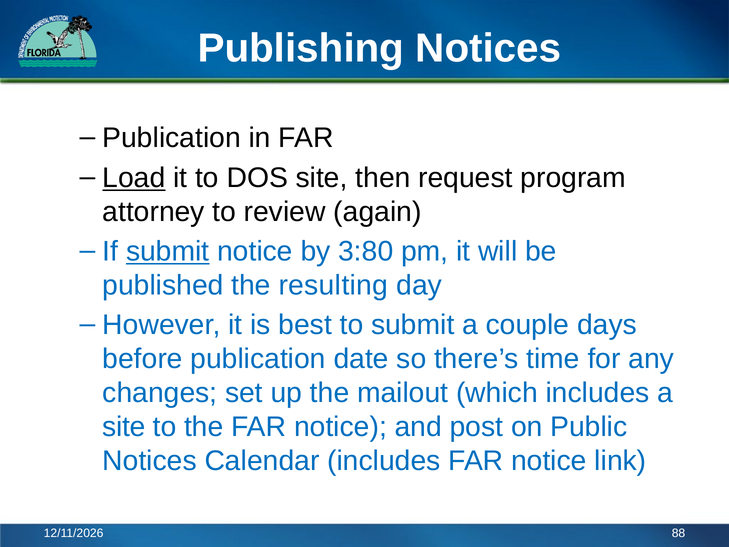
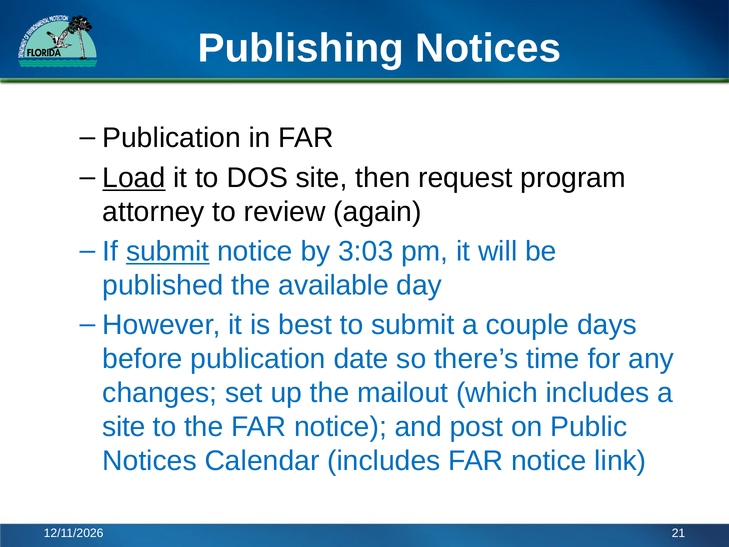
3:80: 3:80 -> 3:03 (366, 251)
resulting: resulting -> available (334, 285)
88: 88 -> 21 (679, 533)
